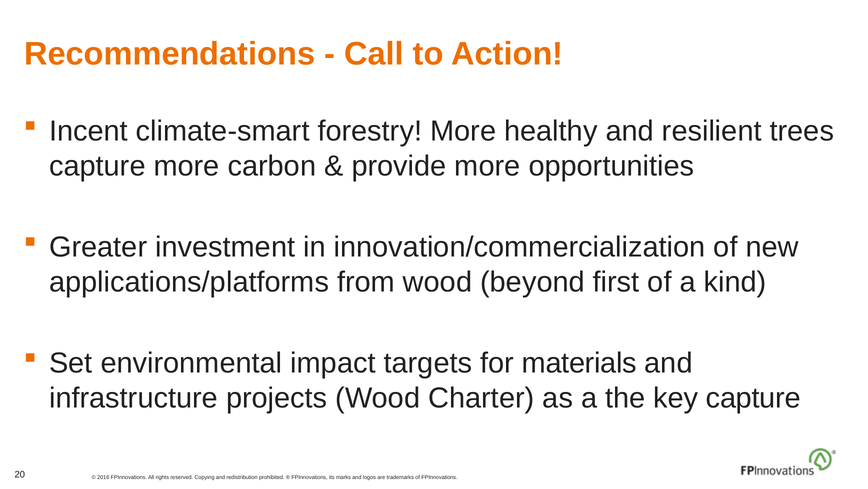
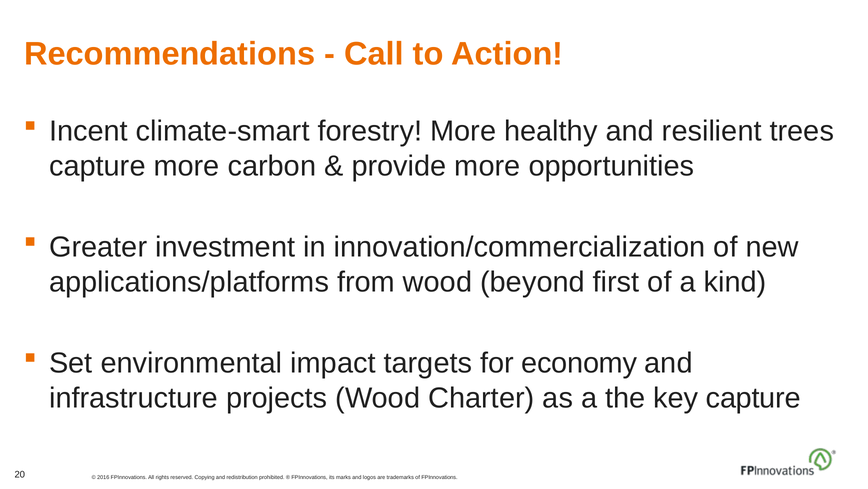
materials: materials -> economy (579, 363)
